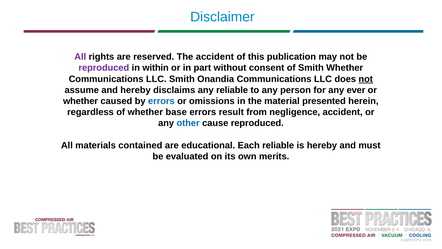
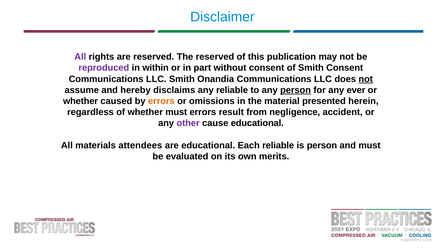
The accident: accident -> reserved (215, 57)
Smith Whether: Whether -> Consent (345, 68)
person underline: none -> present (296, 90)
errors colour: blue -> orange (161, 101)
whether base: base -> must (176, 112)
other colour: blue -> purple (188, 123)
cause reproduced: reproduced -> educational (257, 123)
contained: contained -> attendees (140, 145)
is hereby: hereby -> person (322, 145)
